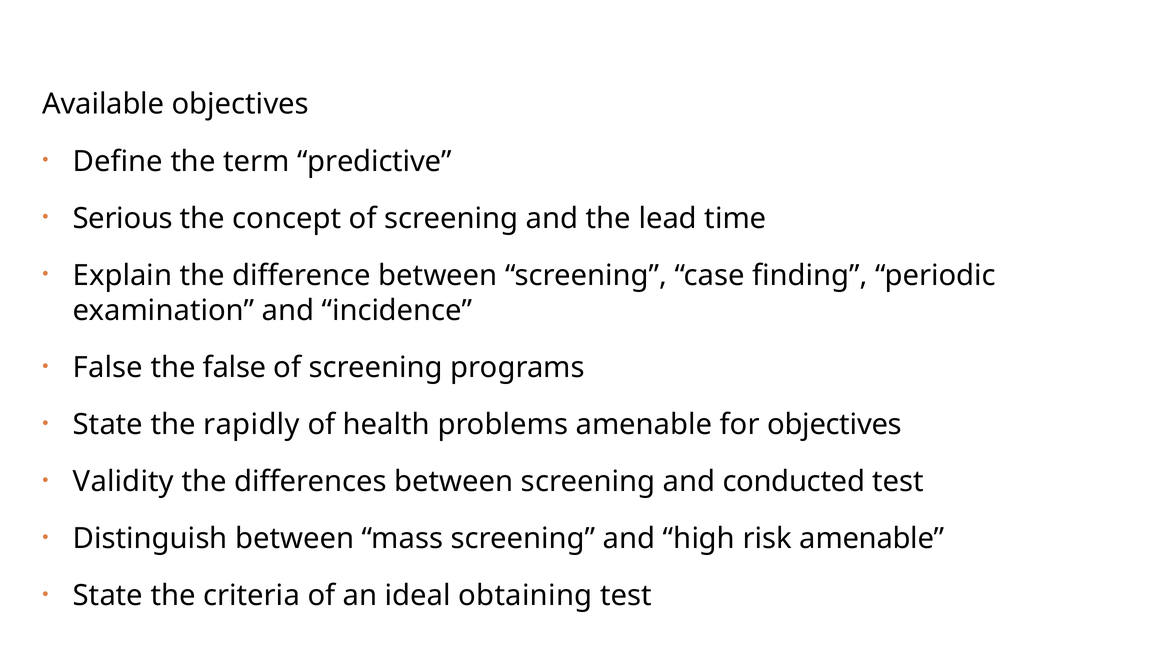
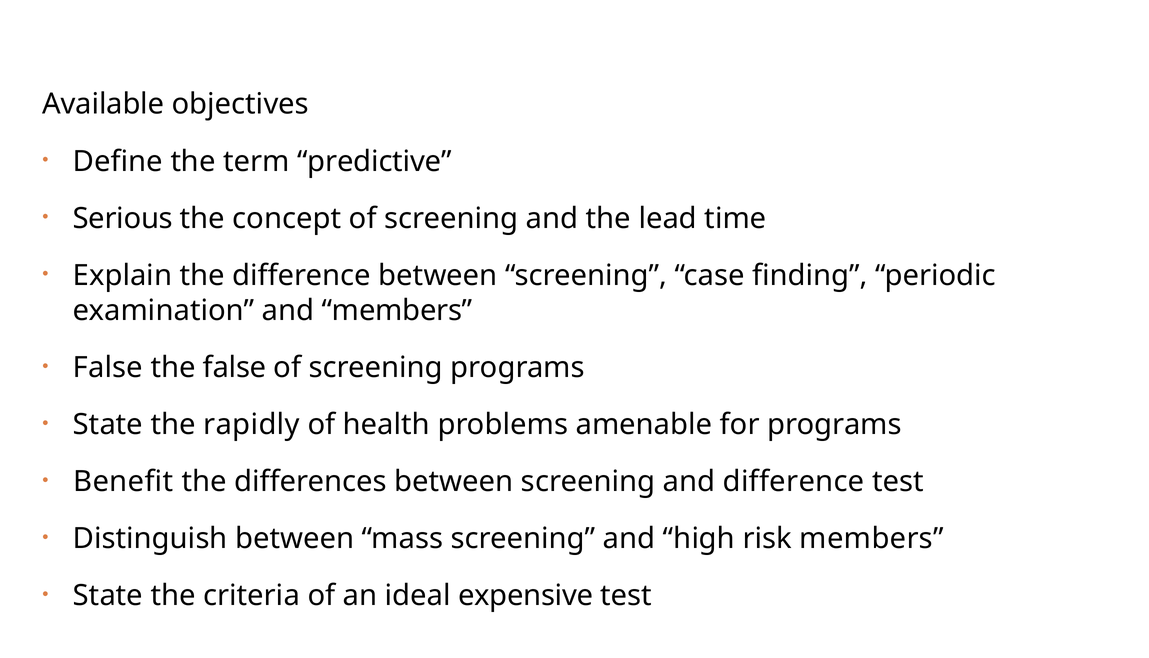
and incidence: incidence -> members (397, 310)
for objectives: objectives -> programs (834, 424)
Validity: Validity -> Benefit (123, 481)
and conducted: conducted -> difference (794, 481)
risk amenable: amenable -> members (872, 538)
obtaining: obtaining -> expensive (526, 595)
